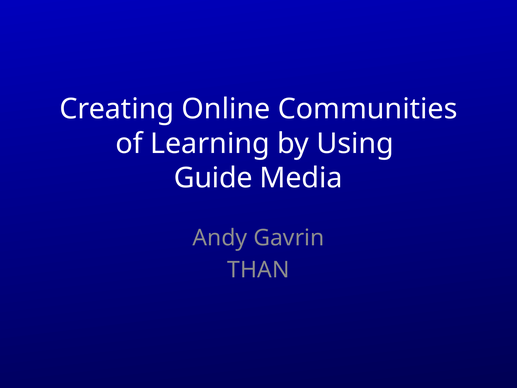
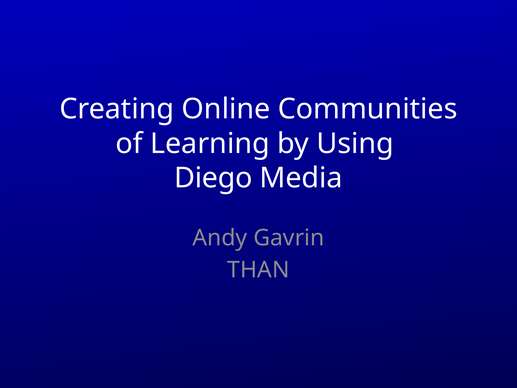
Guide: Guide -> Diego (213, 178)
